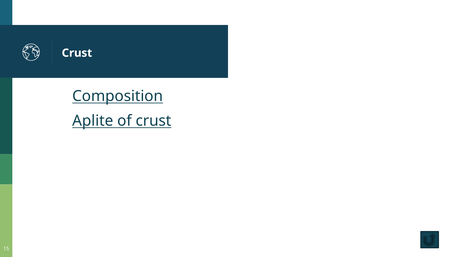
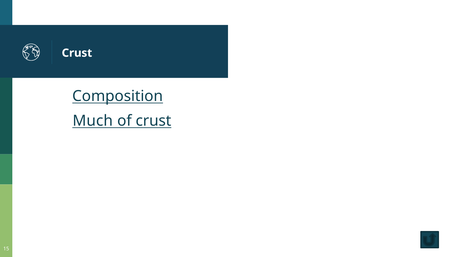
Aplite: Aplite -> Much (93, 120)
